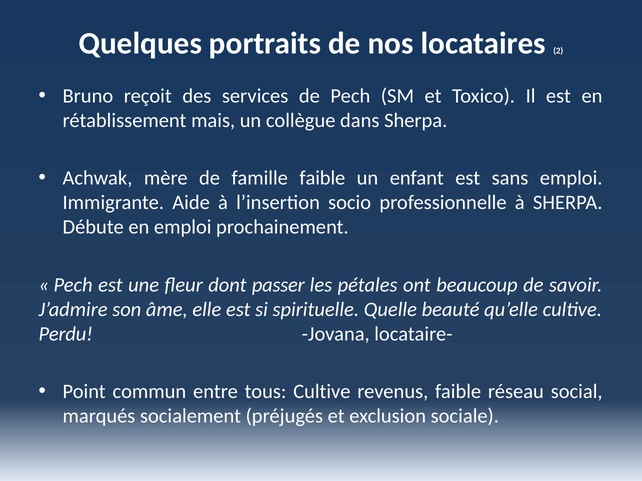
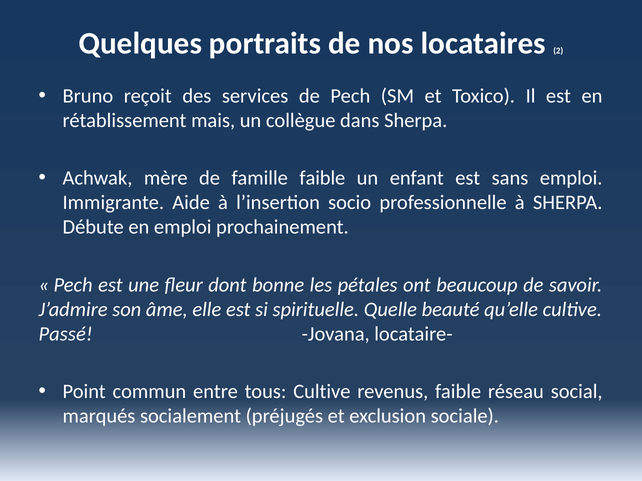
passer: passer -> bonne (278, 285)
Perdu: Perdu -> Passé (66, 334)
